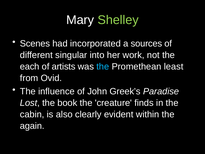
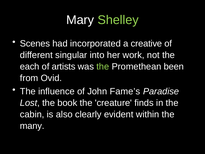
sources: sources -> creative (146, 44)
the colour: light blue -> light green (103, 66)
least: least -> been (174, 66)
Greek’s: Greek’s -> Fame’s (125, 91)
again: again -> many (32, 126)
